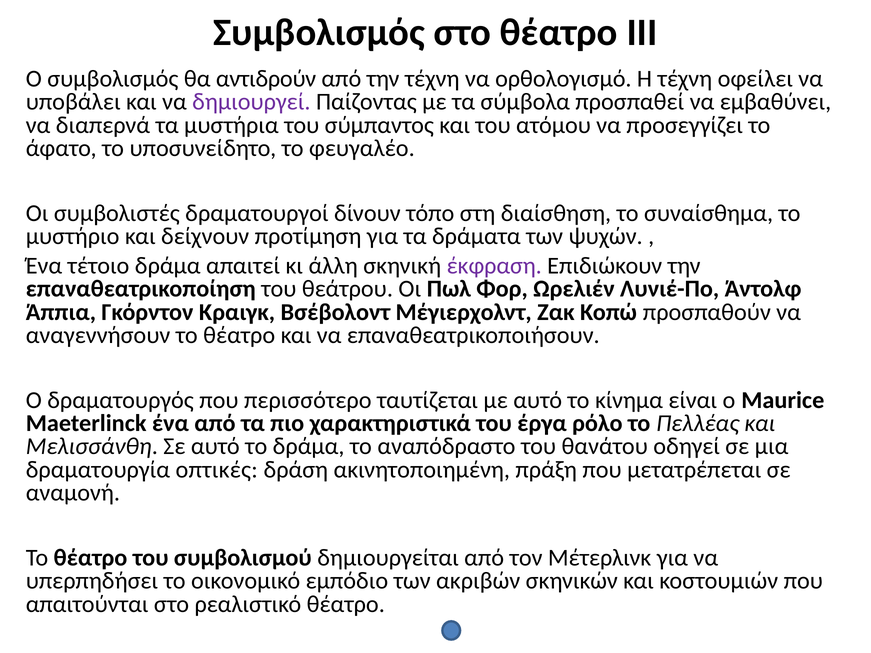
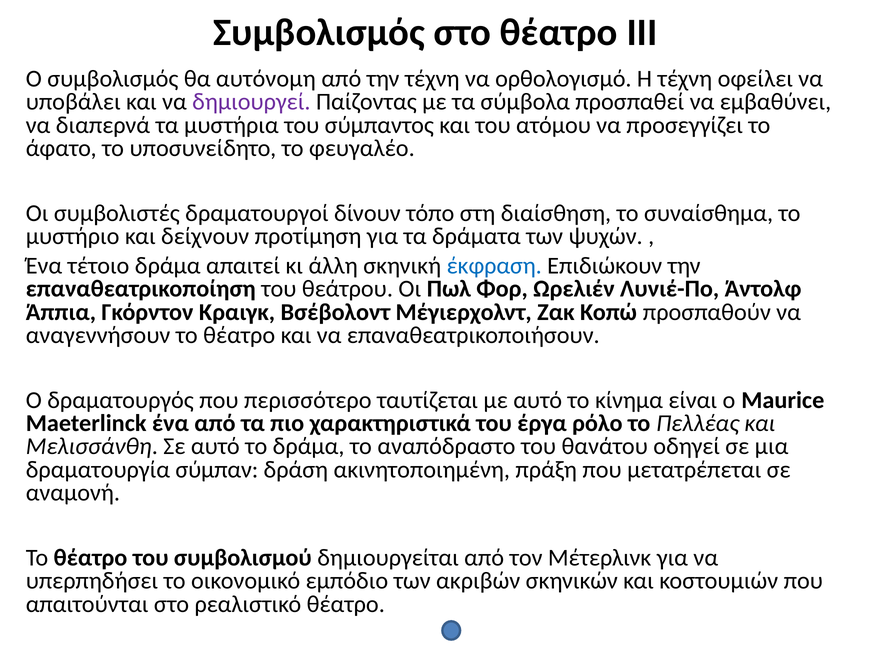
αντιδρούν: αντιδρούν -> αυτόνομη (266, 79)
έκφραση colour: purple -> blue (494, 266)
οπτικές: οπτικές -> σύμπαν (217, 470)
